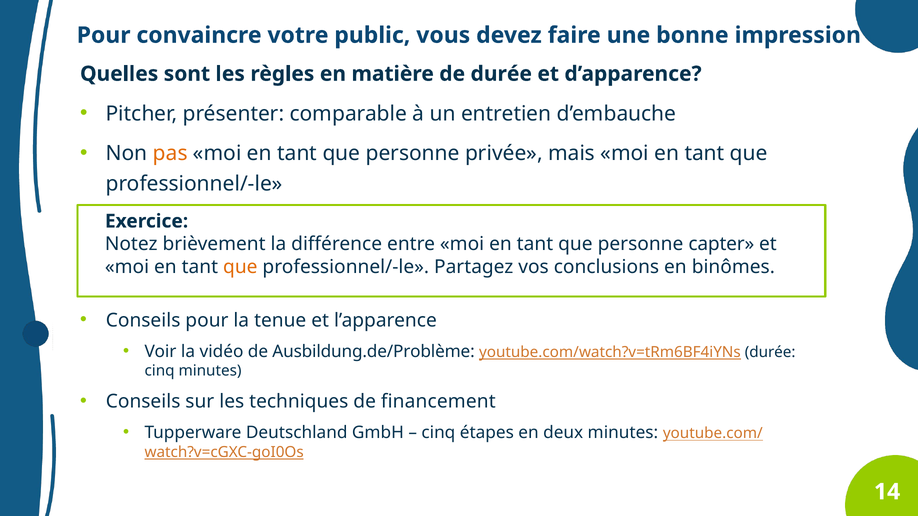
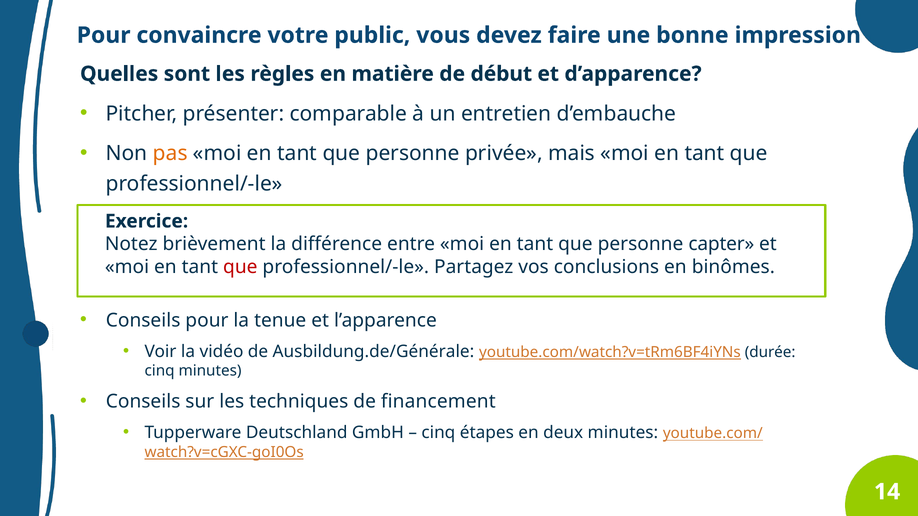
de durée: durée -> début (501, 74)
que colour: orange -> red (240, 267)
Ausbildung.de/Problème: Ausbildung.de/Problème -> Ausbildung.de/Générale (373, 352)
